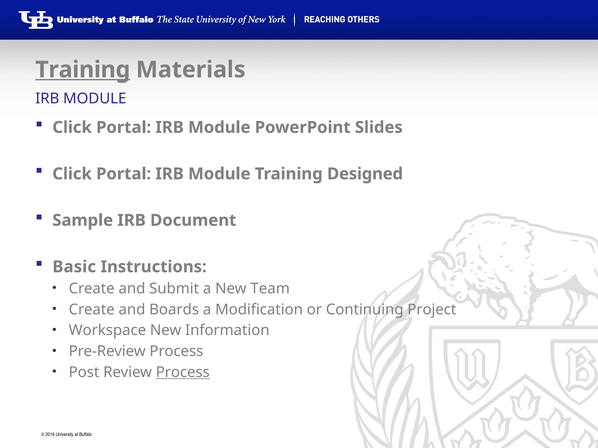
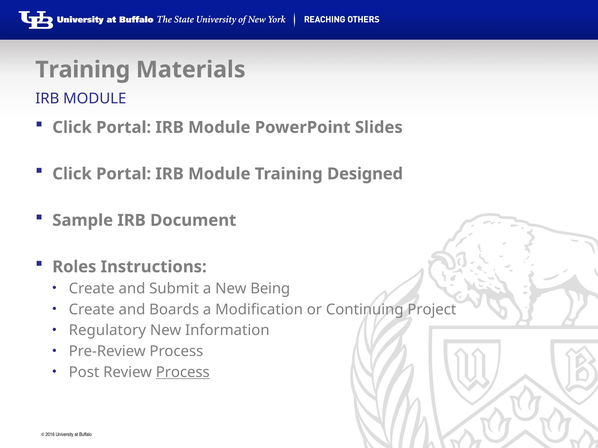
Training underline: present -> none (83, 70)
Basic: Basic -> Roles (74, 267)
Team: Team -> Being (270, 289)
Workspace: Workspace -> Regulatory (107, 331)
